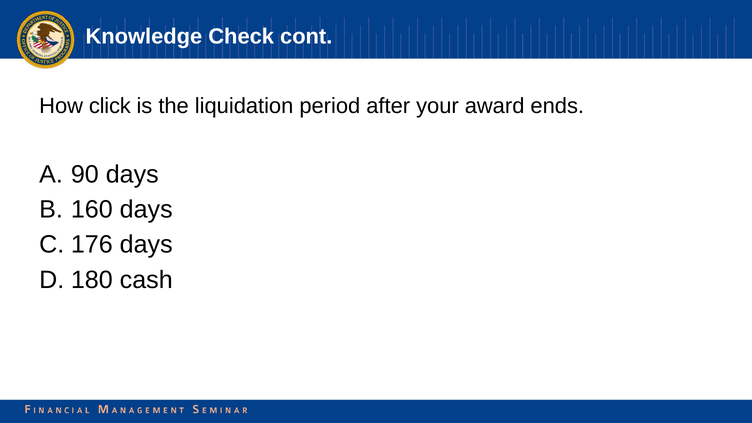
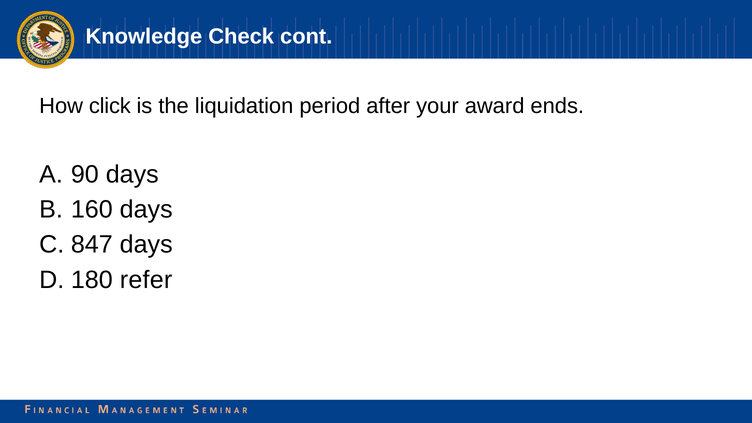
176: 176 -> 847 (92, 245)
cash: cash -> refer (146, 280)
